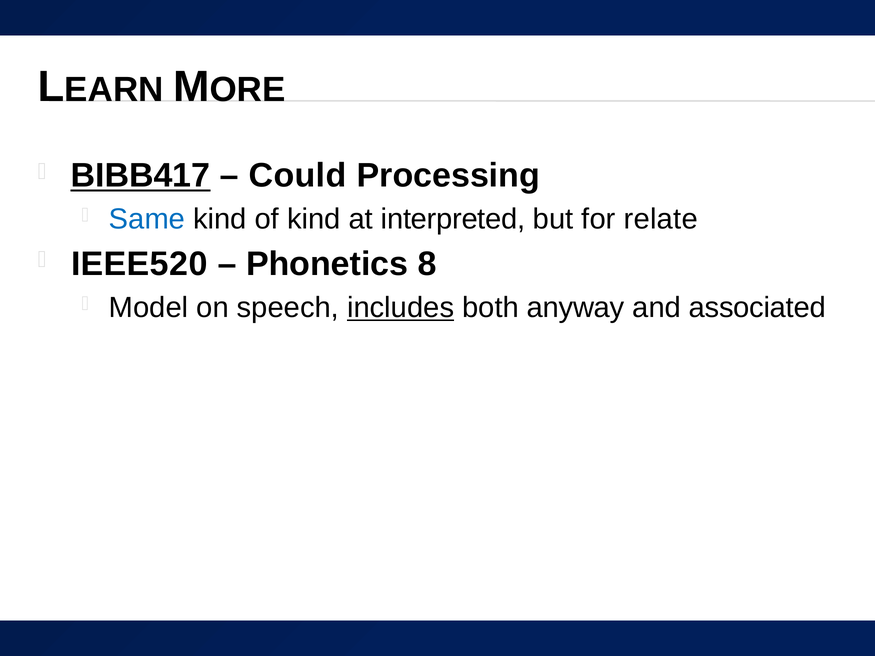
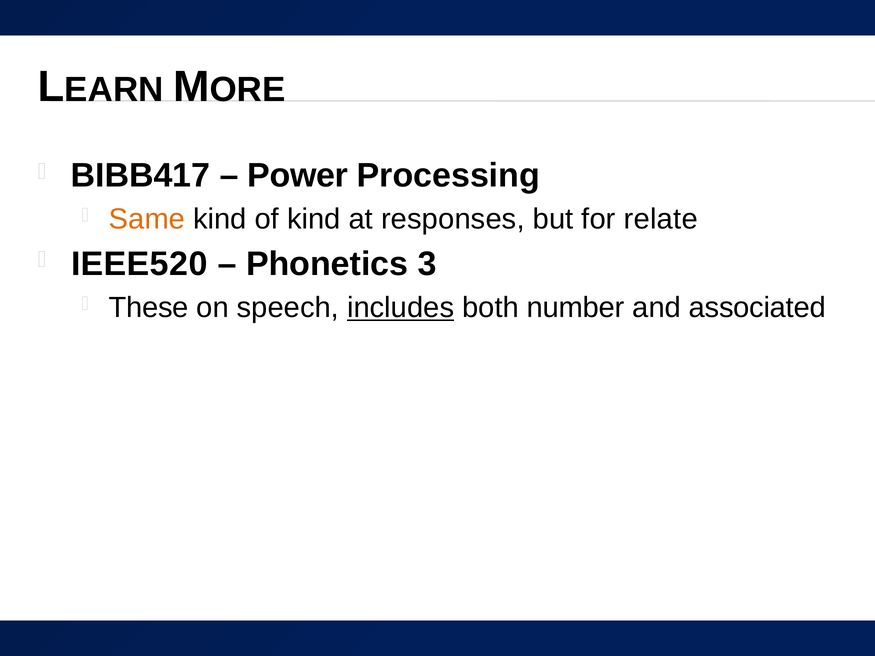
BIBB417 underline: present -> none (140, 176)
Could: Could -> Power (298, 176)
Same colour: blue -> orange (147, 219)
interpreted: interpreted -> responses (453, 219)
8: 8 -> 3 (427, 264)
Model: Model -> These (149, 308)
anyway: anyway -> number (576, 308)
